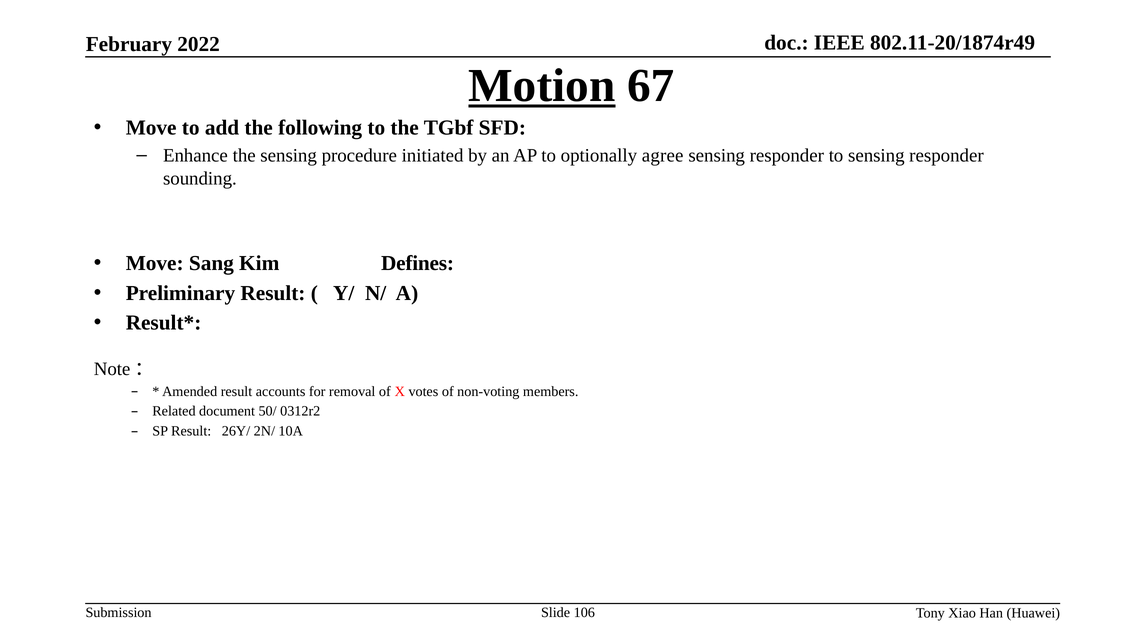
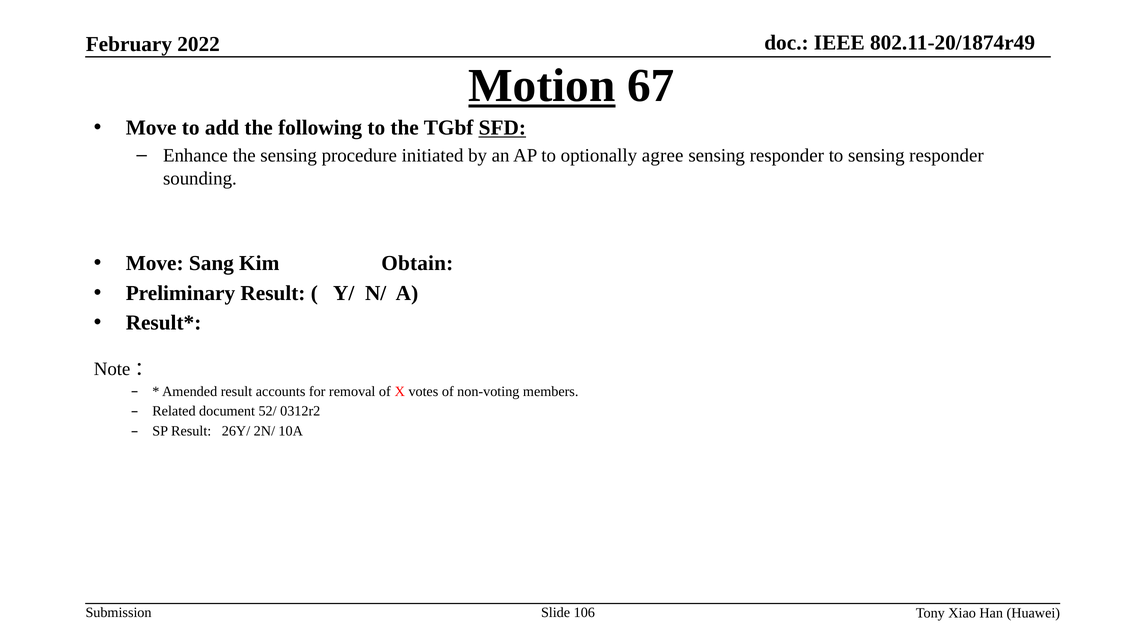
SFD underline: none -> present (502, 128)
Defines: Defines -> Obtain (417, 263)
50/: 50/ -> 52/ (268, 411)
